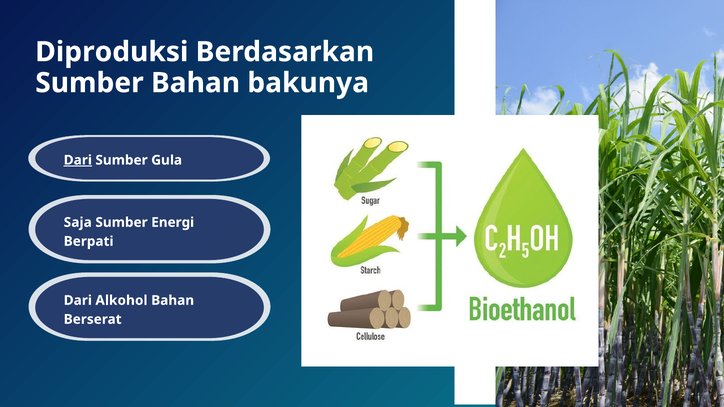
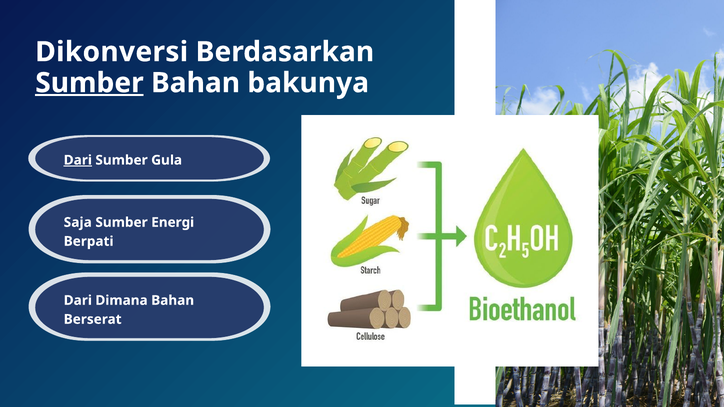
Diproduksi: Diproduksi -> Dikonversi (112, 52)
Sumber underline: none -> present (89, 83)
Alkohol: Alkohol -> Dimana (122, 301)
